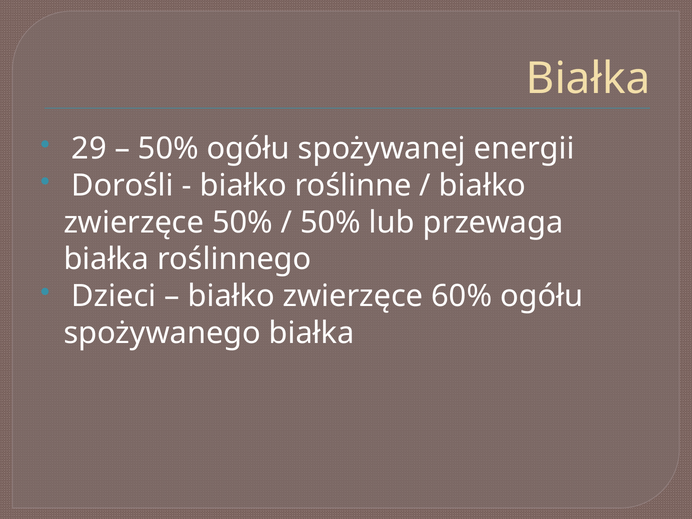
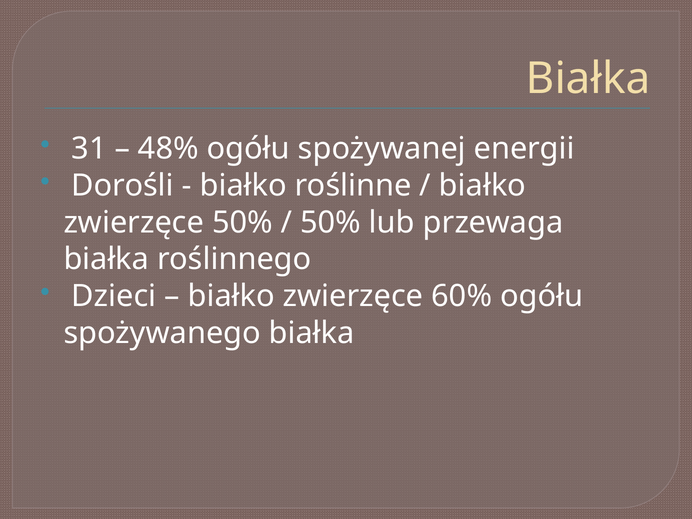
29: 29 -> 31 (89, 149)
50%: 50% -> 48% (168, 149)
